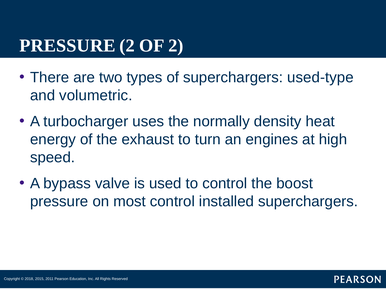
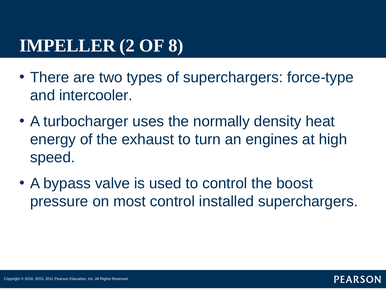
PRESSURE: PRESSURE -> IMPELLER (68, 46)
OF 2: 2 -> 8 (176, 46)
used-type: used-type -> force-type (321, 78)
volumetric: volumetric -> intercooler (96, 96)
